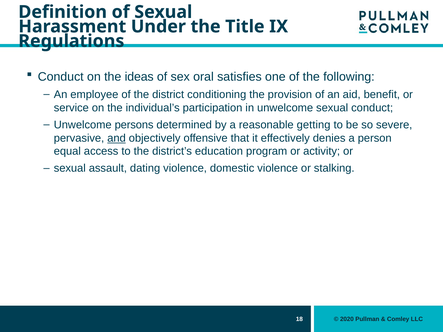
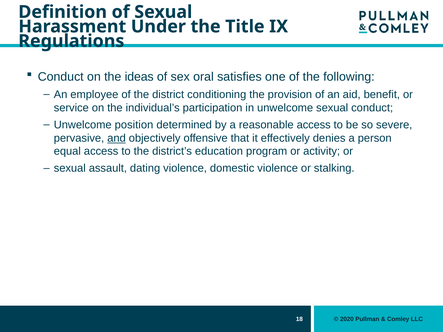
persons: persons -> position (134, 125)
reasonable getting: getting -> access (314, 125)
